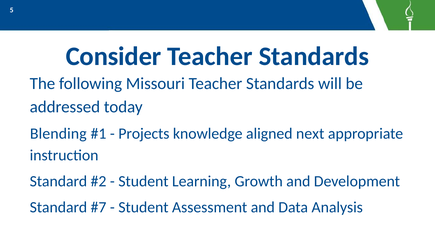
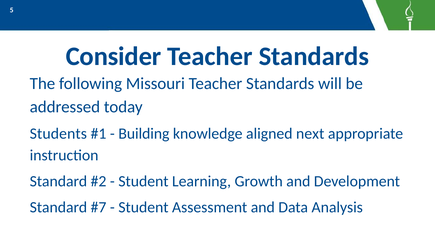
Blending: Blending -> Students (58, 133)
Projects: Projects -> Building (144, 133)
